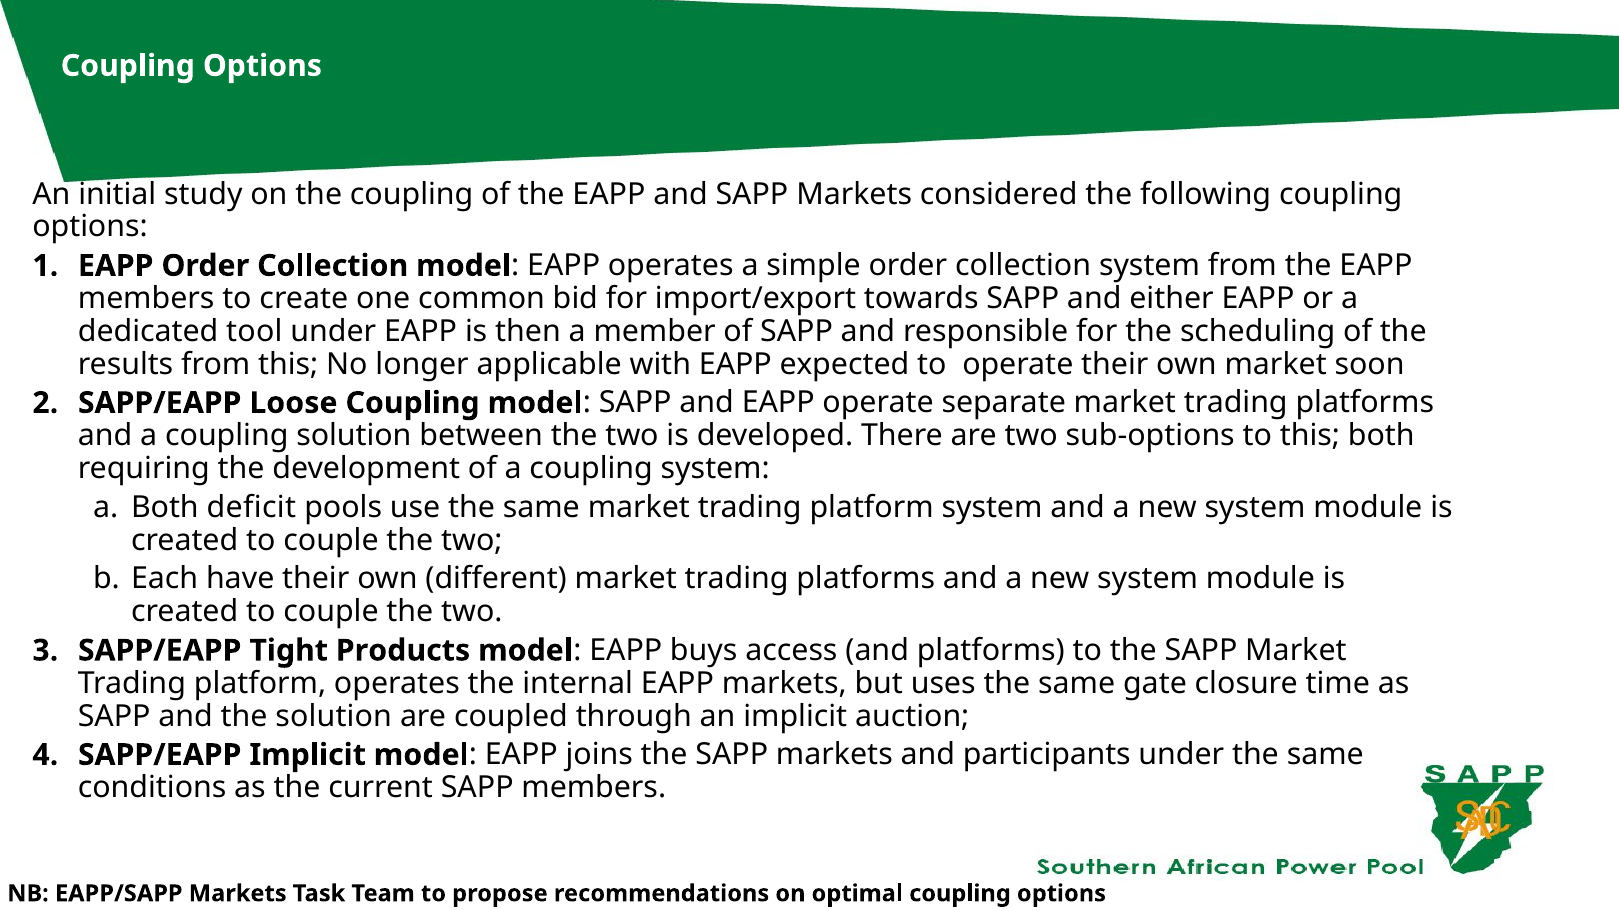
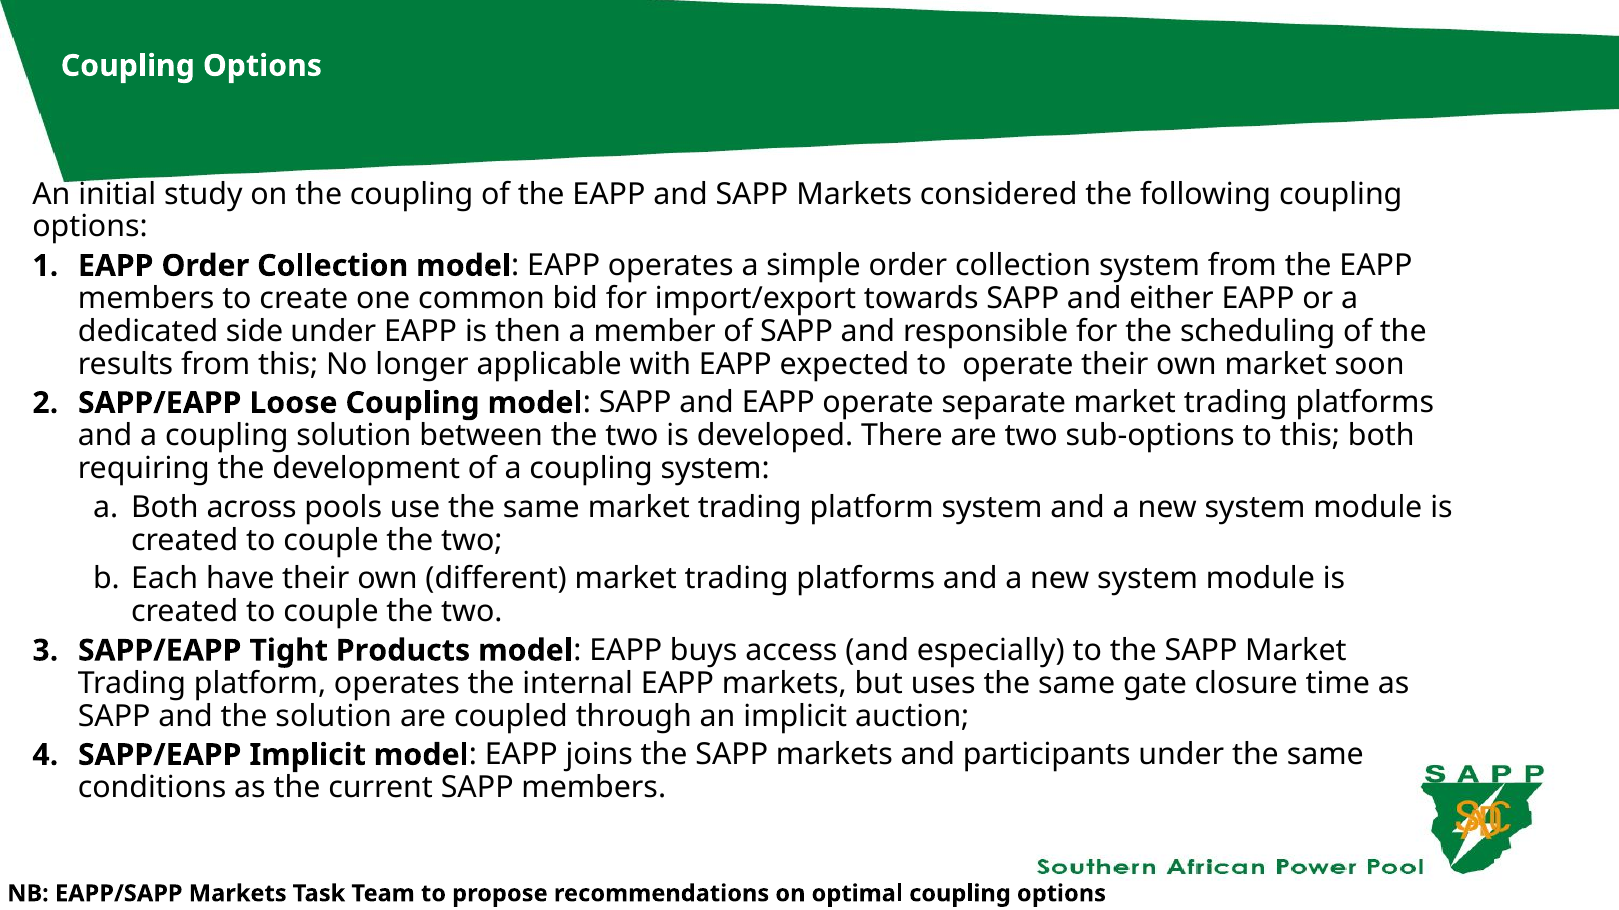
tool: tool -> side (255, 332)
deficit: deficit -> across (252, 508)
and platforms: platforms -> especially (991, 651)
